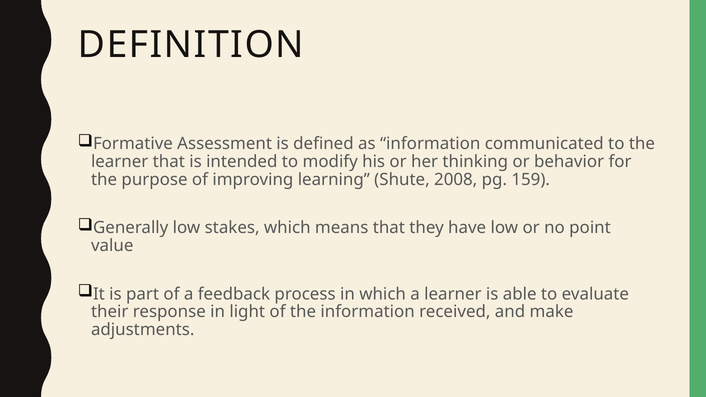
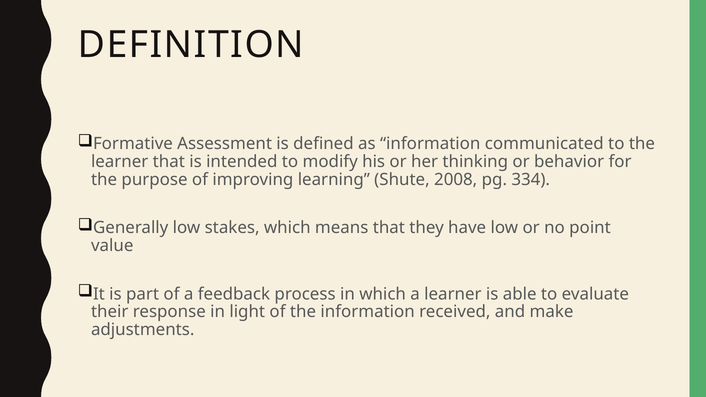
159: 159 -> 334 (531, 180)
